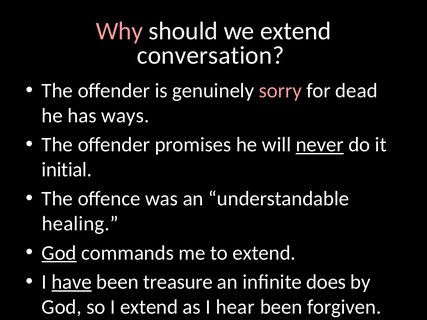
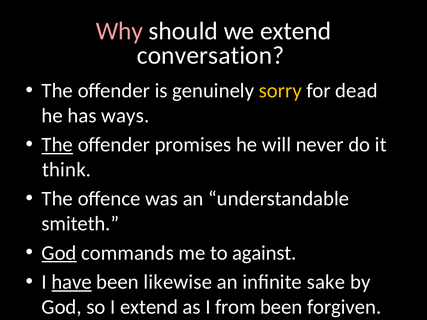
sorry colour: pink -> yellow (280, 91)
The underline: none -> present (57, 145)
never underline: present -> none (320, 145)
initial: initial -> think (67, 170)
healing: healing -> smiteth (80, 224)
to extend: extend -> against (264, 253)
treasure: treasure -> likewise (178, 282)
does: does -> sake (326, 282)
hear: hear -> from (235, 307)
